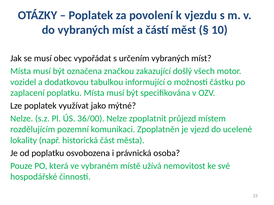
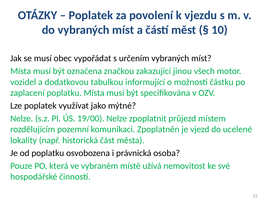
došlý: došlý -> jinou (182, 71)
36/00: 36/00 -> 19/00 (91, 119)
